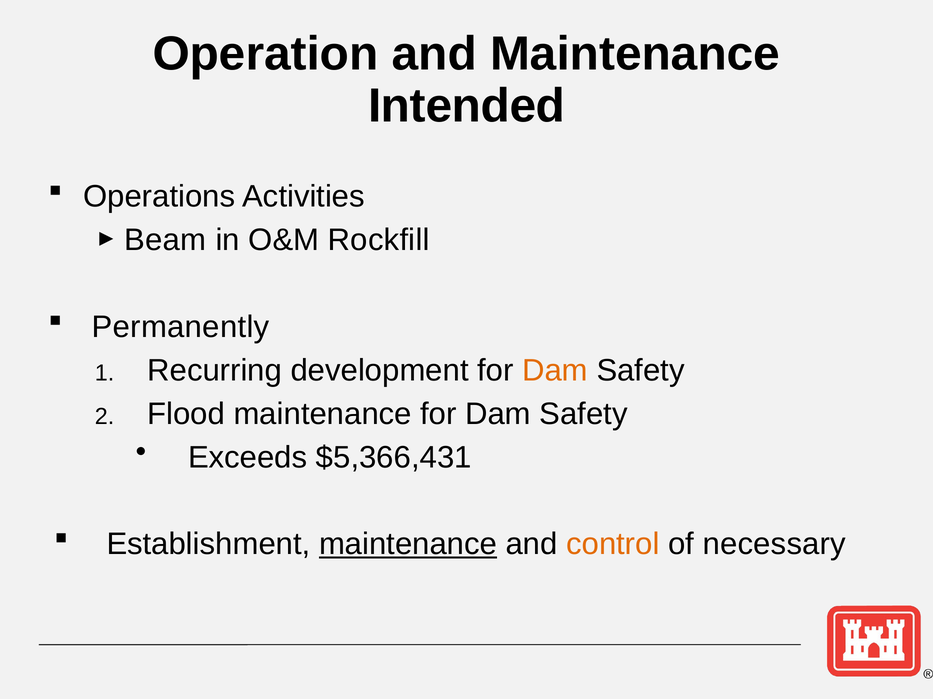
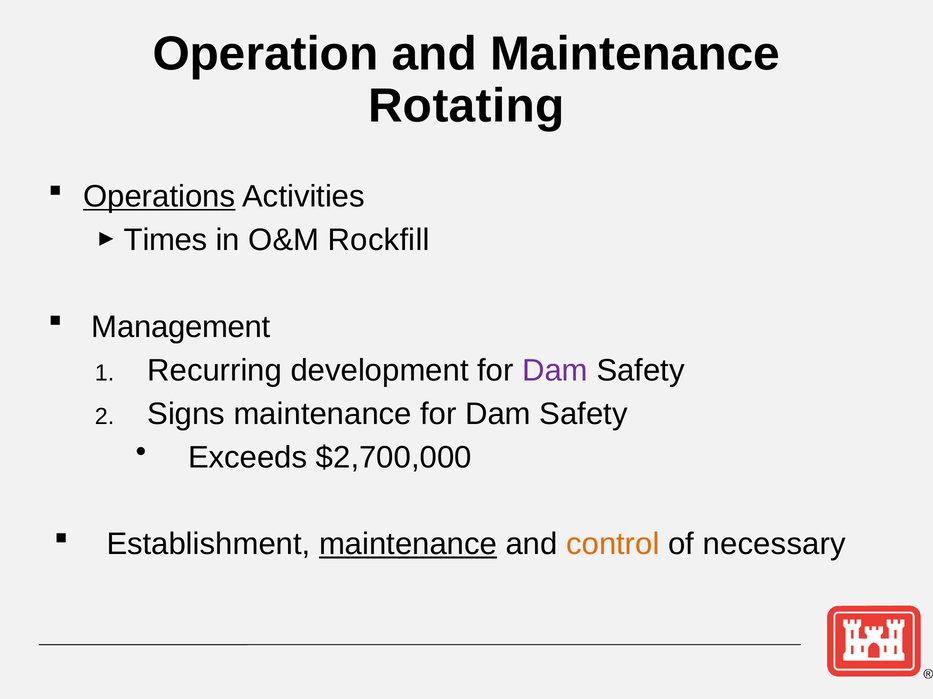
Intended: Intended -> Rotating (466, 106)
Operations underline: none -> present (159, 197)
Beam: Beam -> Times (166, 240)
Permanently: Permanently -> Management (181, 327)
Dam colour: orange -> purple (555, 371)
Flood: Flood -> Signs (186, 414)
$5,366,431: $5,366,431 -> $2,700,000 (394, 458)
